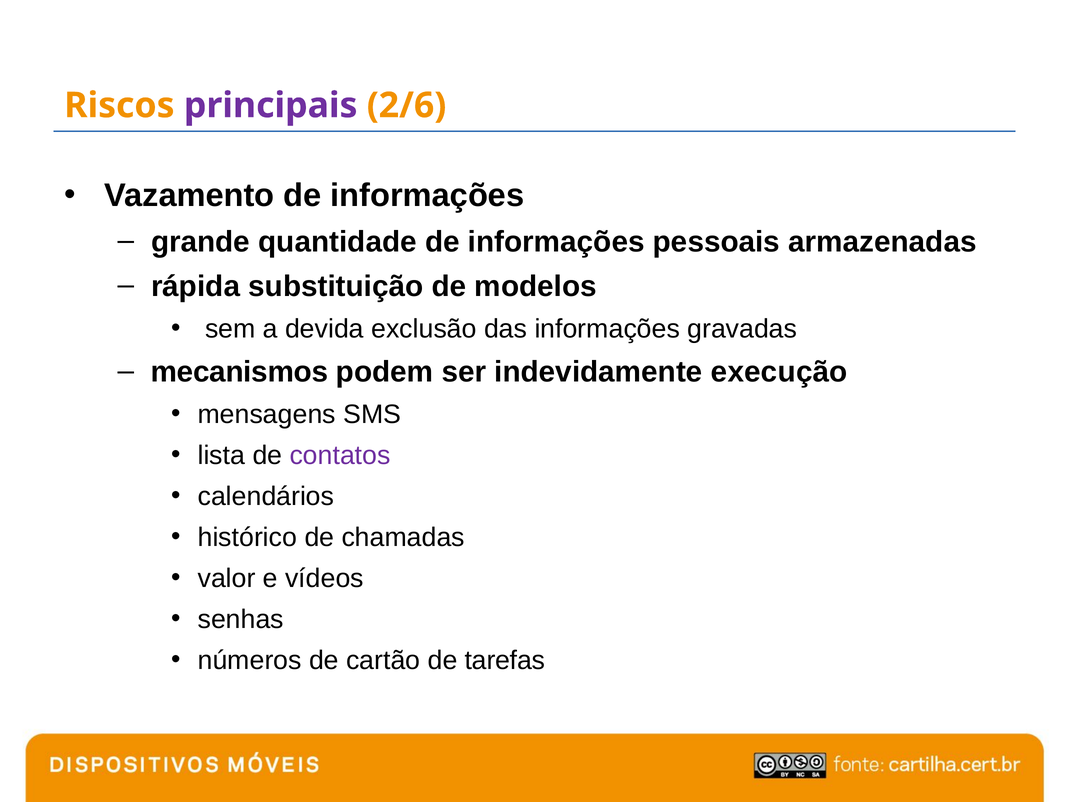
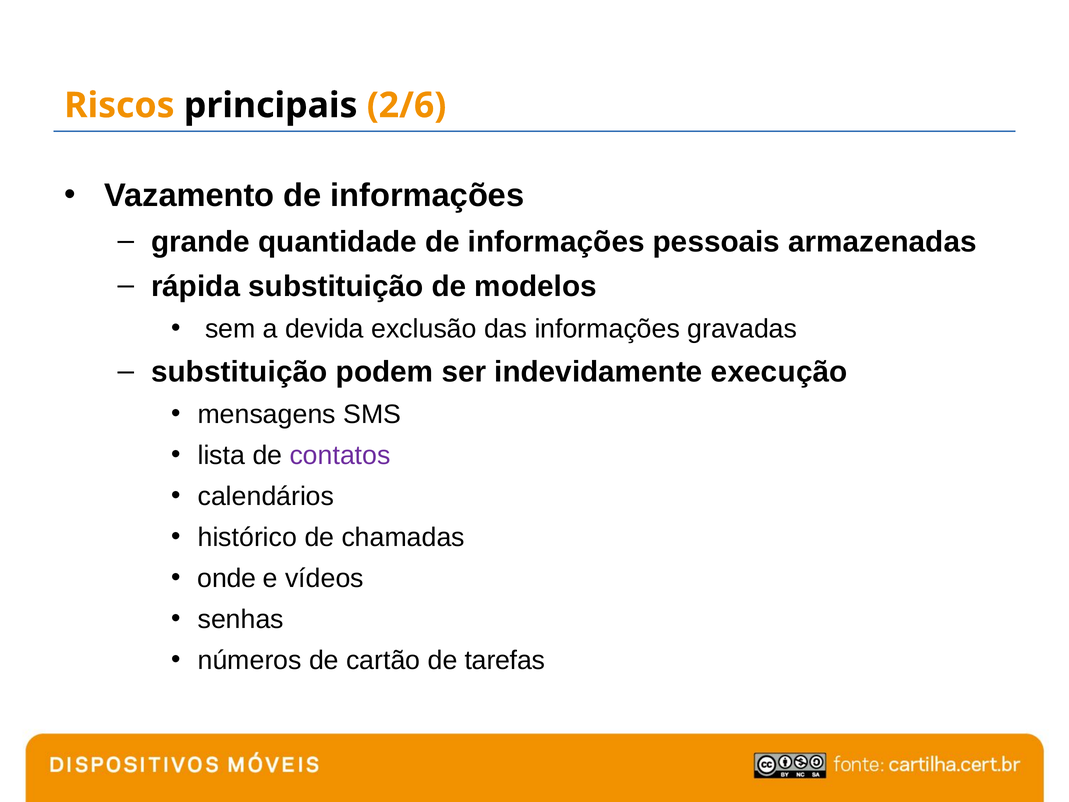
principais colour: purple -> black (271, 105)
mecanismos: mecanismos -> substituição (239, 372)
valor: valor -> onde (227, 578)
